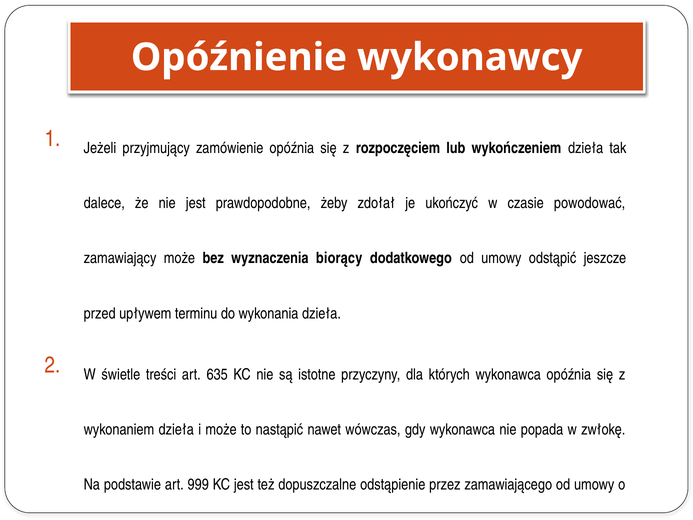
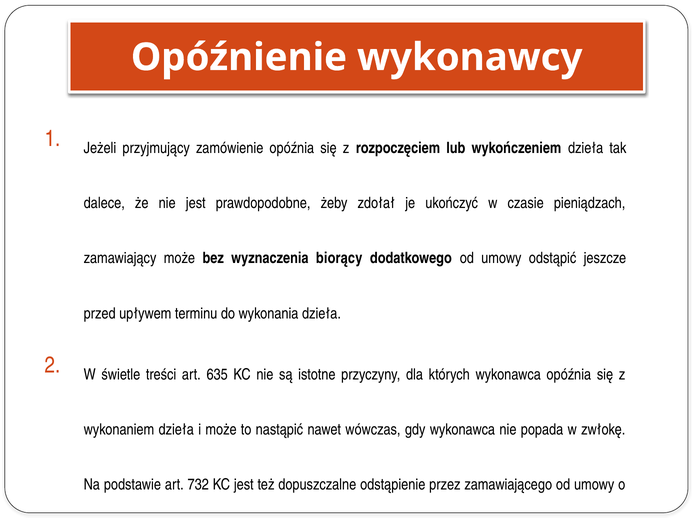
powodować: powodować -> pieniądzach (590, 203)
999: 999 -> 732 (198, 485)
